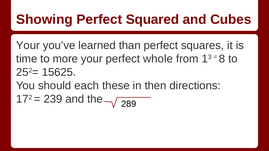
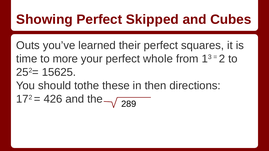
Squared: Squared -> Skipped (152, 20)
Your: Your -> Outs (28, 46)
than: than -> their (130, 46)
8: 8 -> 2 (222, 59)
each: each -> tothe (87, 86)
239: 239 -> 426 (53, 99)
